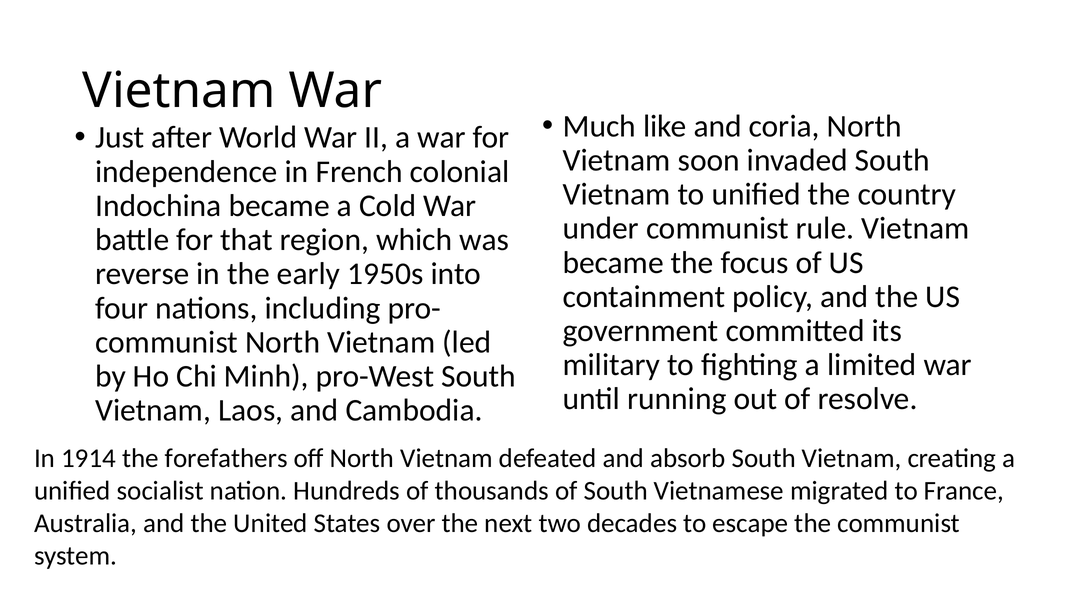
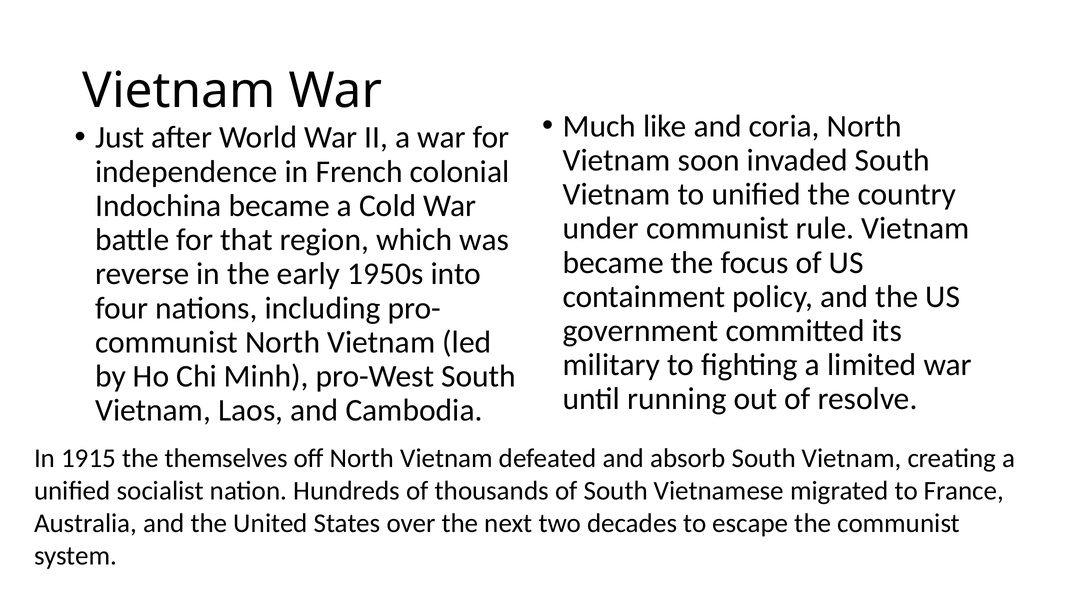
1914: 1914 -> 1915 (89, 458)
forefathers: forefathers -> themselves (226, 458)
